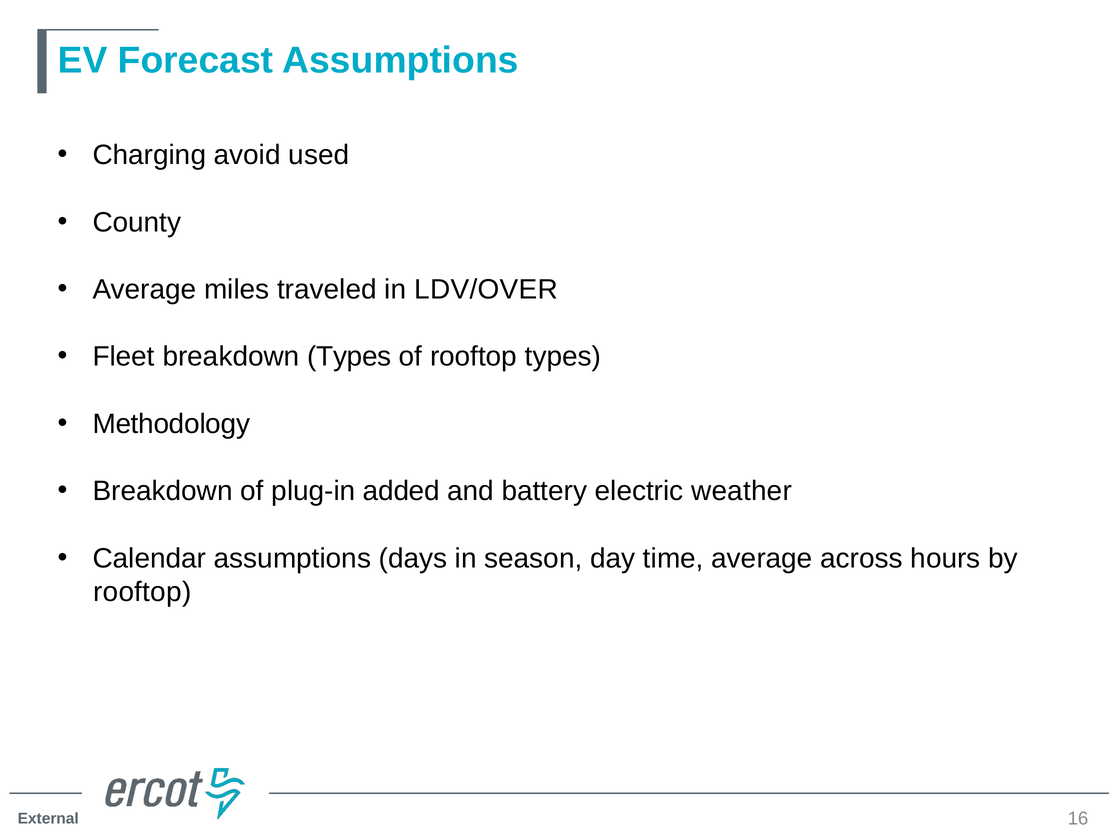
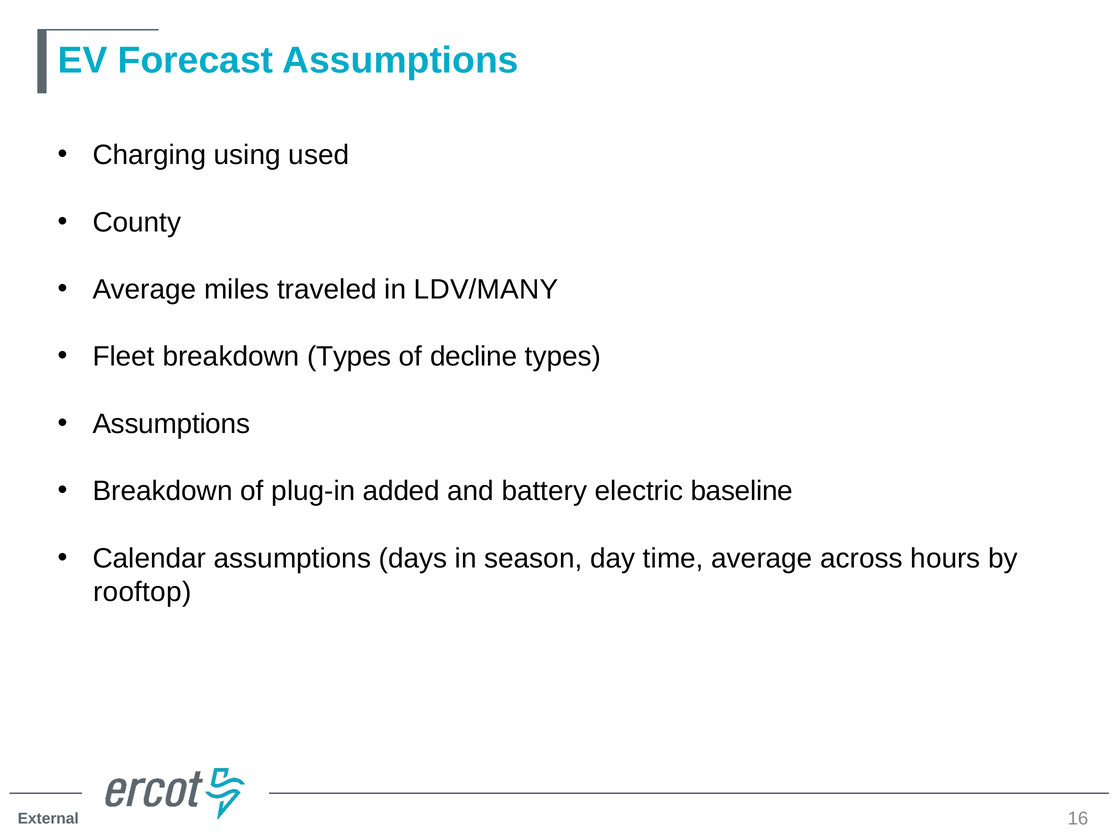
avoid: avoid -> using (247, 155)
LDV/OVER: LDV/OVER -> LDV/MANY (486, 290)
of rooftop: rooftop -> decline (474, 357)
Methodology: Methodology -> Assumptions (171, 424)
weather: weather -> baseline (742, 491)
